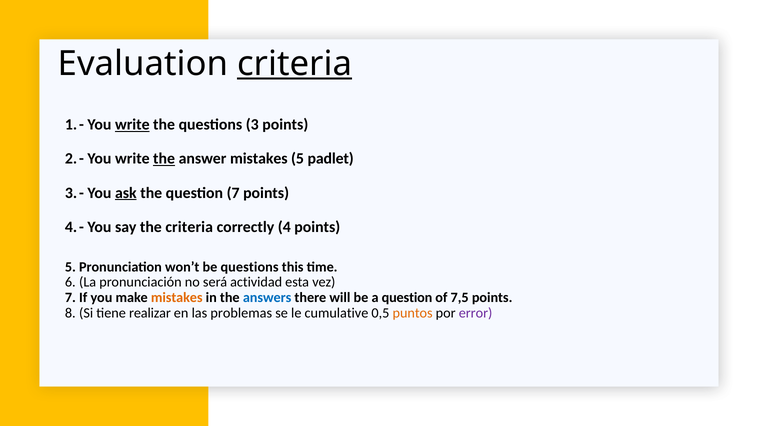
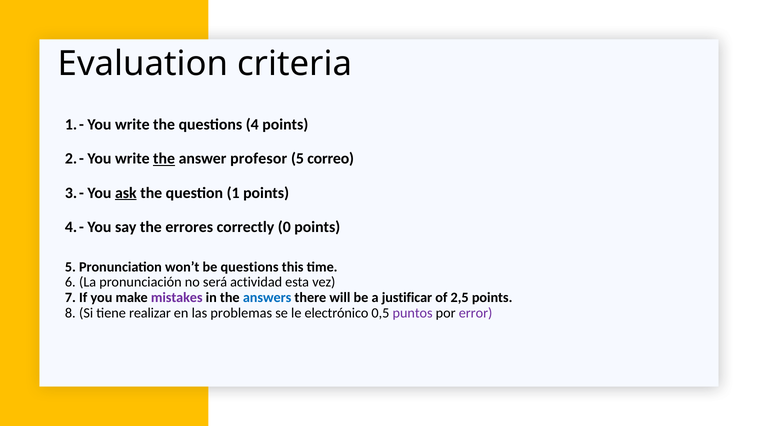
criteria underline: present -> none (295, 64)
write underline: present -> none (132, 125)
3: 3 -> 4 (252, 125)
answer mistakes: mistakes -> profesor (259, 159)
padlet: padlet -> correo (331, 159)
7: 7 -> 1 (233, 193)
the criteria: criteria -> errores (189, 227)
4: 4 -> 0 (284, 227)
mistakes colour: orange -> purple (177, 298)
a question: question -> justificar (407, 298)
7,5: 7,5 -> 2,5 (460, 298)
cumulative: cumulative -> electrónico (337, 313)
puntos colour: orange -> purple (413, 313)
